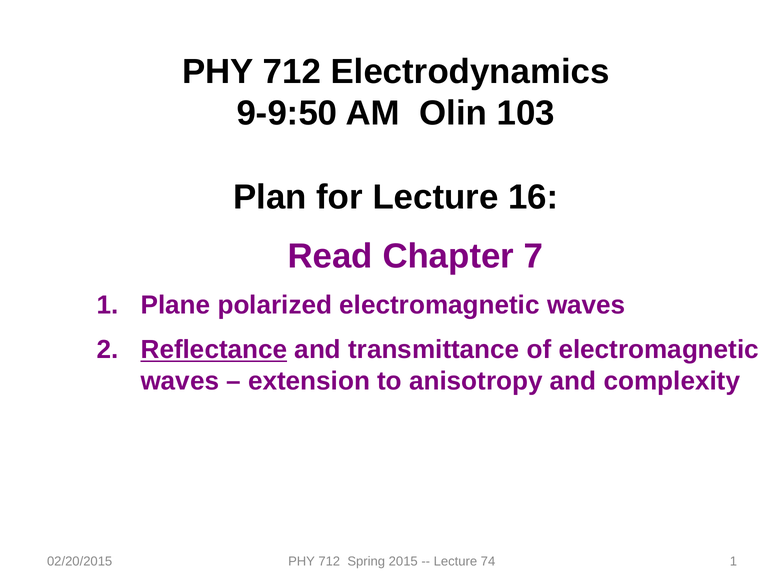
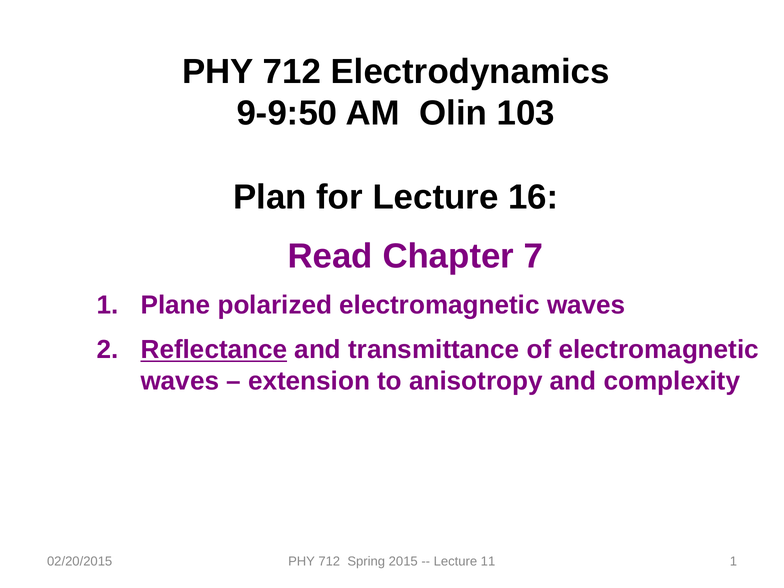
74: 74 -> 11 (488, 562)
